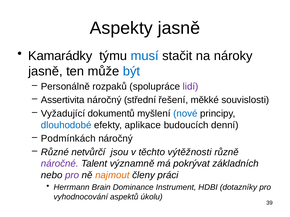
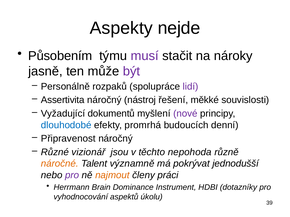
Aspekty jasně: jasně -> nejde (179, 28)
Kamarádky: Kamarádky -> Působením (60, 56)
musí colour: blue -> purple (145, 56)
být colour: blue -> purple (131, 71)
střední: střední -> nástroj (140, 100)
nové colour: blue -> purple (185, 114)
aplikace: aplikace -> promrhá (143, 125)
Podmínkách: Podmínkách -> Připravenost (68, 139)
netvůrčí: netvůrčí -> vizionář (88, 152)
výtěžnosti: výtěžnosti -> nepohoda (190, 152)
náročné colour: purple -> orange (60, 164)
základních: základních -> jednodušší (236, 164)
